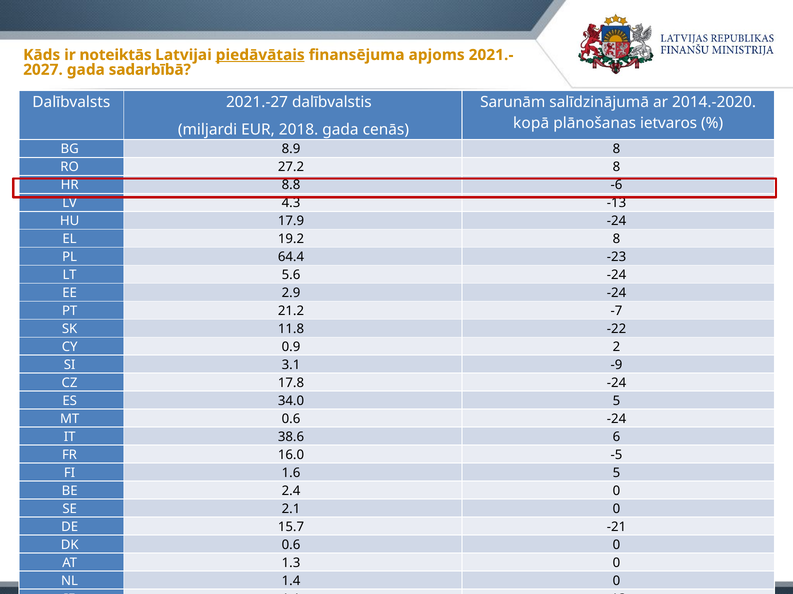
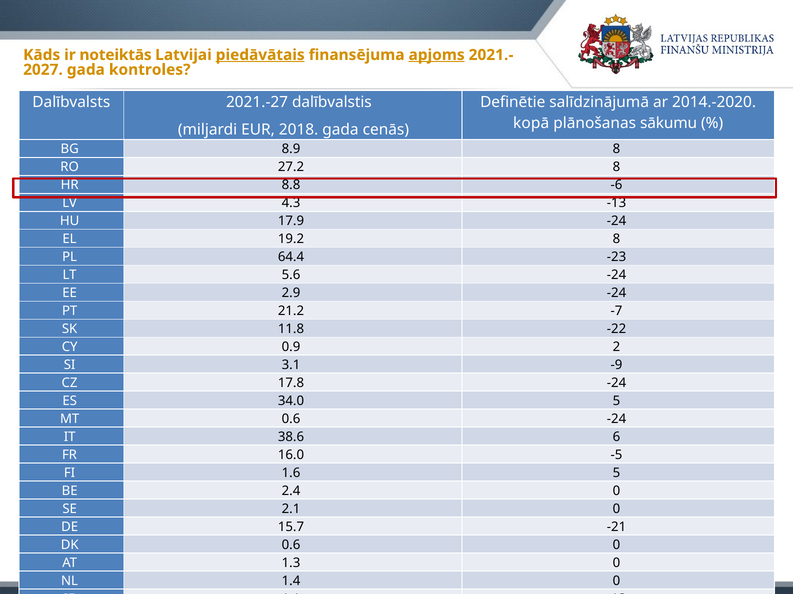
apjoms underline: none -> present (437, 55)
sadarbībā: sadarbībā -> kontroles (150, 70)
Sarunām: Sarunām -> Definētie (513, 102)
ietvaros: ietvaros -> sākumu (669, 123)
